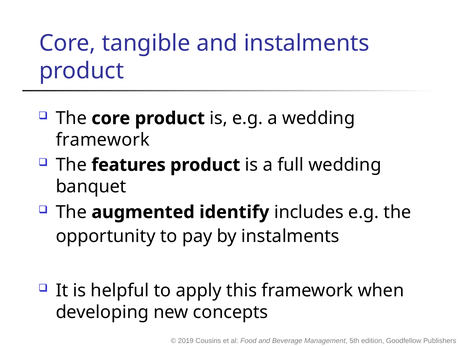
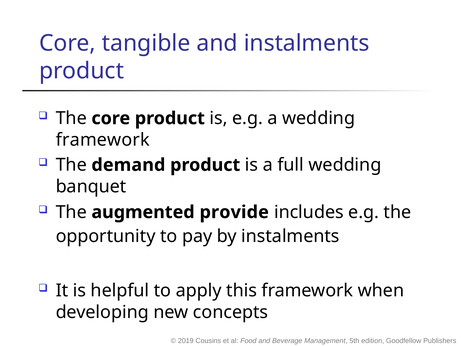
features: features -> demand (128, 165)
identify: identify -> provide (234, 212)
